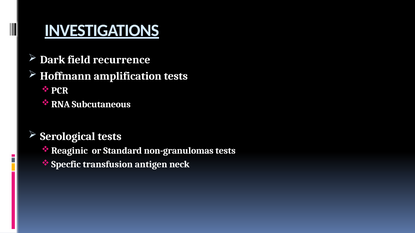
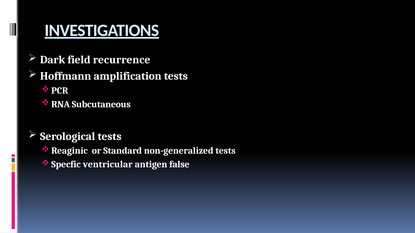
non-granulomas: non-granulomas -> non-generalized (179, 151)
transfusion: transfusion -> ventricular (108, 165)
neck: neck -> false (179, 165)
